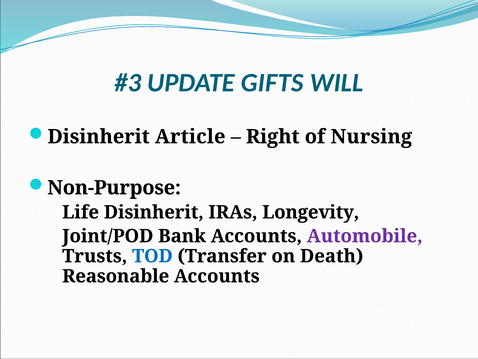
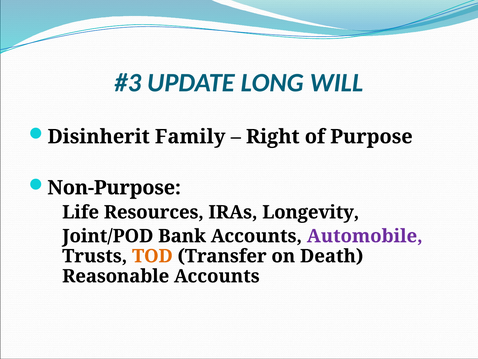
GIFTS: GIFTS -> LONG (272, 83)
Article: Article -> Family (190, 137)
Nursing: Nursing -> Purpose (371, 137)
Life Disinherit: Disinherit -> Resources (154, 212)
TOD colour: blue -> orange (152, 256)
